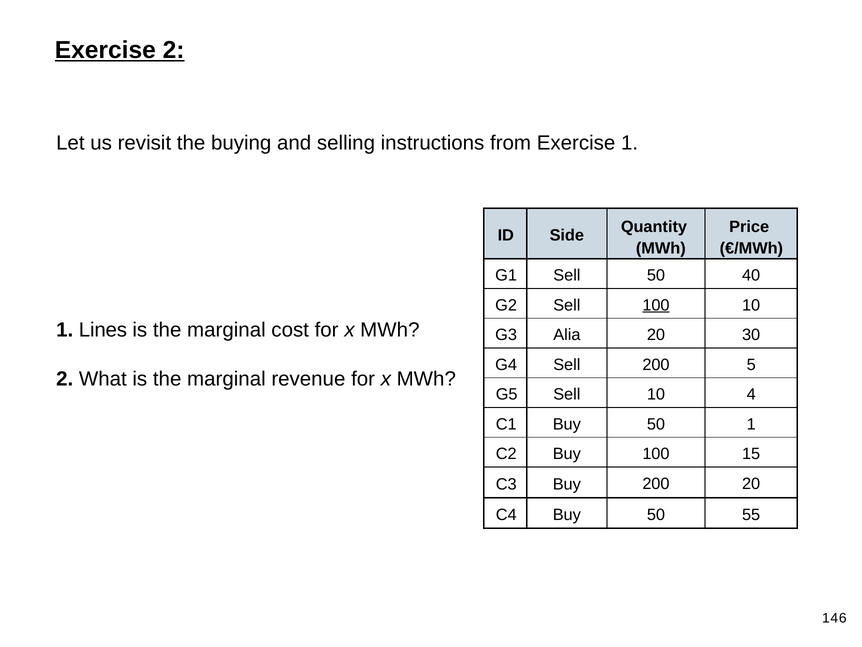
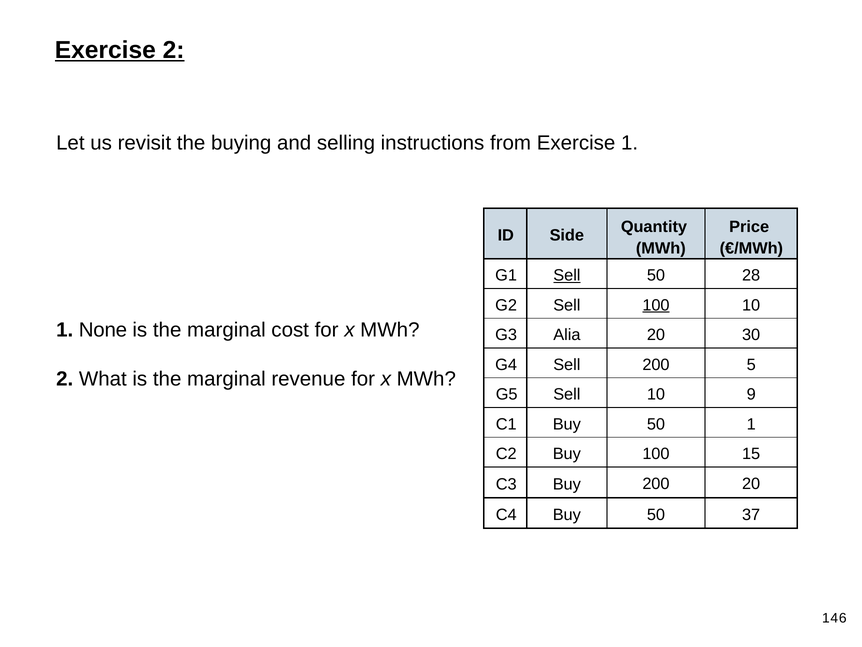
Sell underline: none -> present (567, 276)
40: 40 -> 28 (751, 276)
Lines: Lines -> None (103, 330)
4: 4 -> 9 (751, 395)
55: 55 -> 37 (751, 515)
